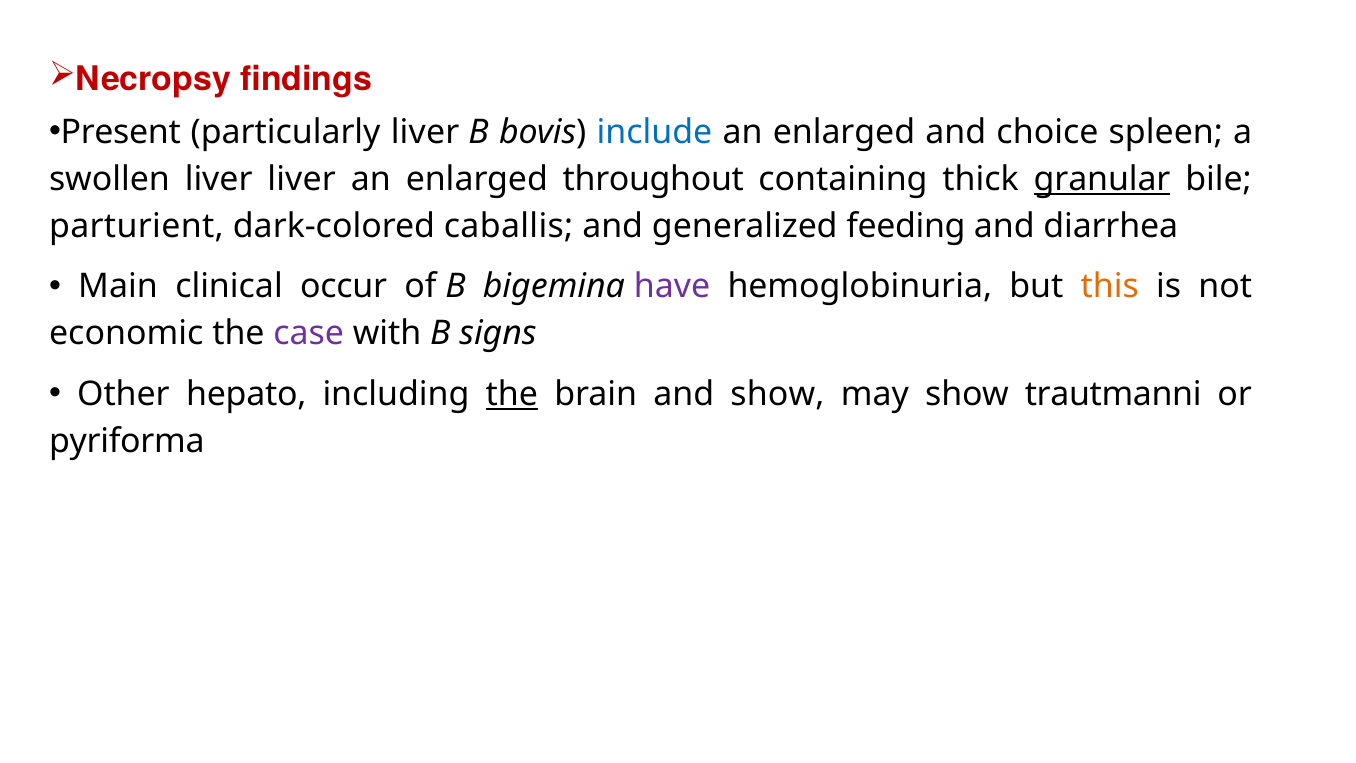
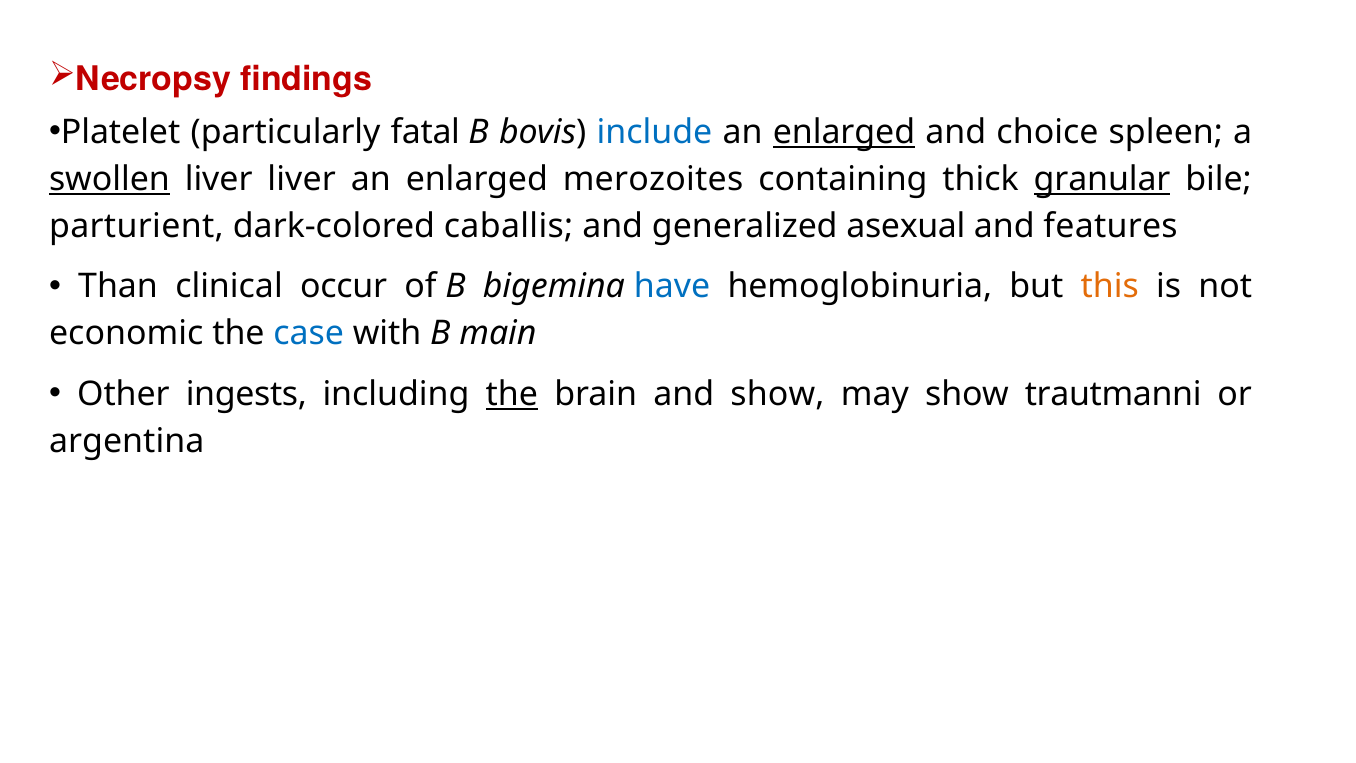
Present: Present -> Platelet (121, 132)
particularly liver: liver -> fatal (425, 132)
enlarged underline: none -> present (844, 132)
swollen underline: none -> present (109, 179)
throughout: throughout -> merozoites (653, 179)
feeding: feeding -> asexual (906, 226)
diarrhea: diarrhea -> features (1111, 226)
Main: Main -> Than (118, 287)
have colour: purple -> blue (672, 287)
case colour: purple -> blue (309, 333)
signs: signs -> main (498, 333)
hepato: hepato -> ingests (246, 394)
pyriforma: pyriforma -> argentina (127, 441)
